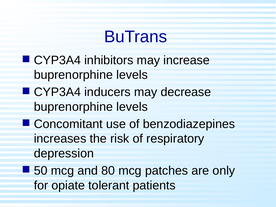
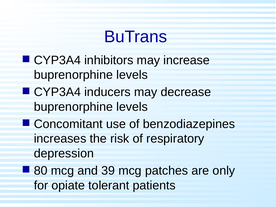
50: 50 -> 80 (41, 171)
80: 80 -> 39 (108, 171)
